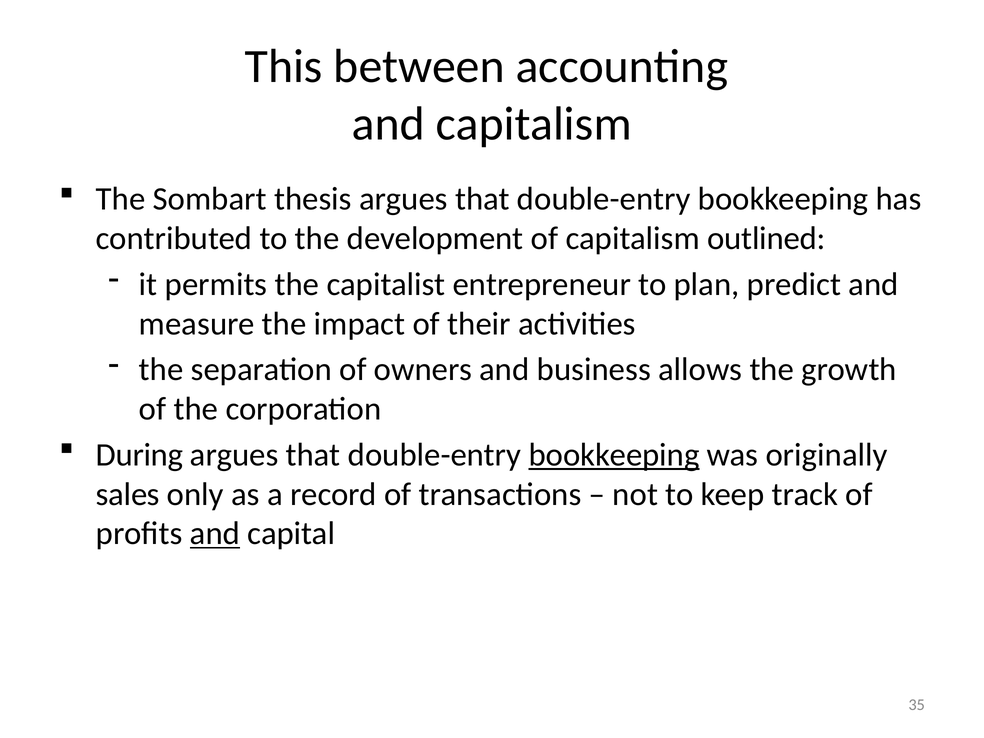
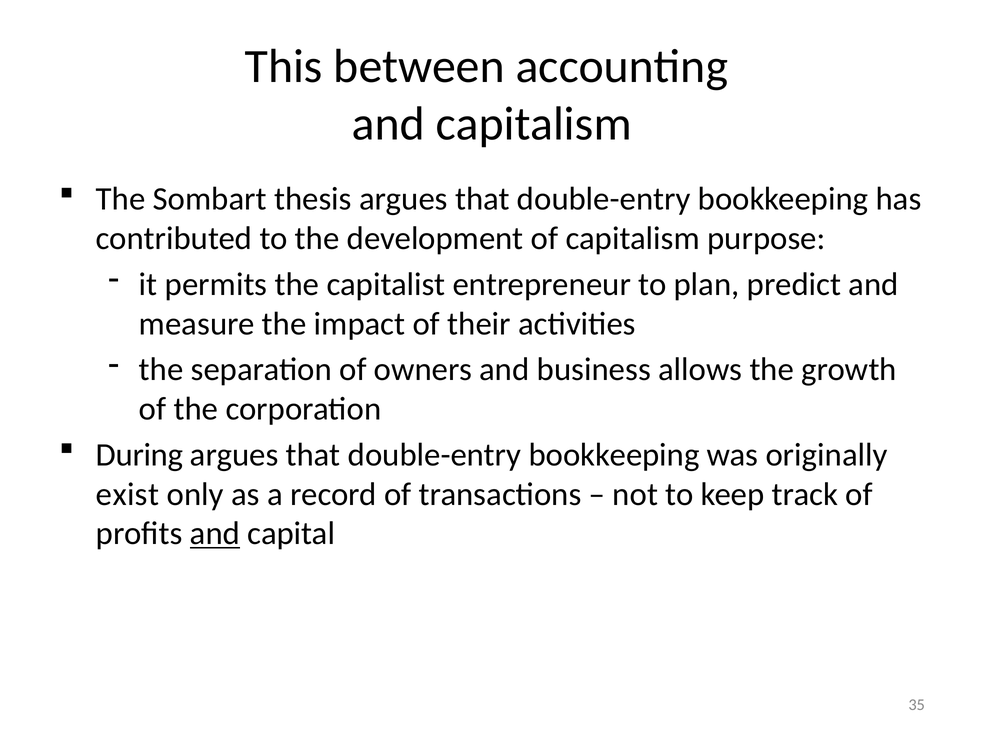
outlined: outlined -> purpose (766, 238)
bookkeeping underline: present -> none (614, 455)
sales: sales -> exist (128, 494)
